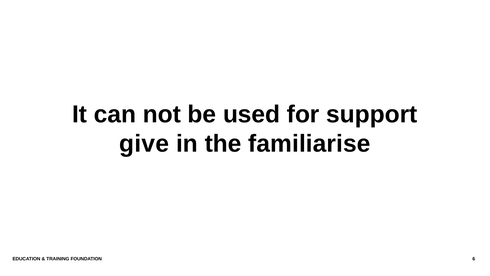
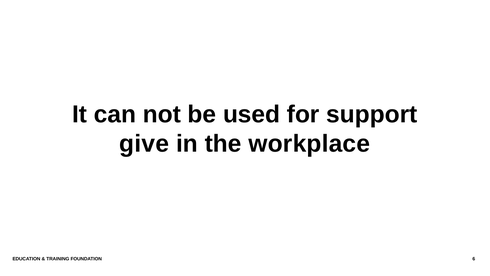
familiarise: familiarise -> workplace (309, 144)
